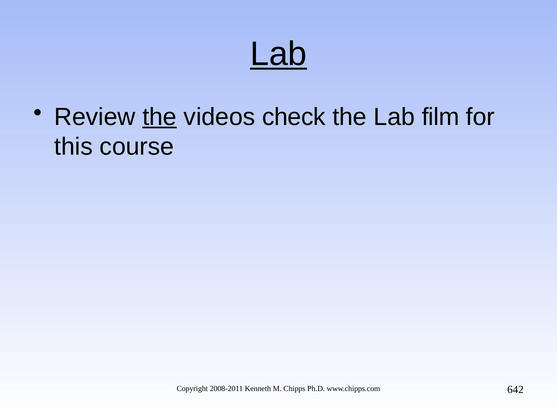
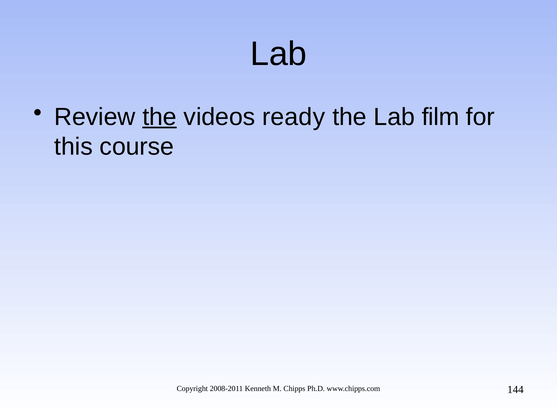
Lab underline: present -> none (278, 54)
check: check -> ready (294, 117)
642: 642 -> 144 (515, 390)
